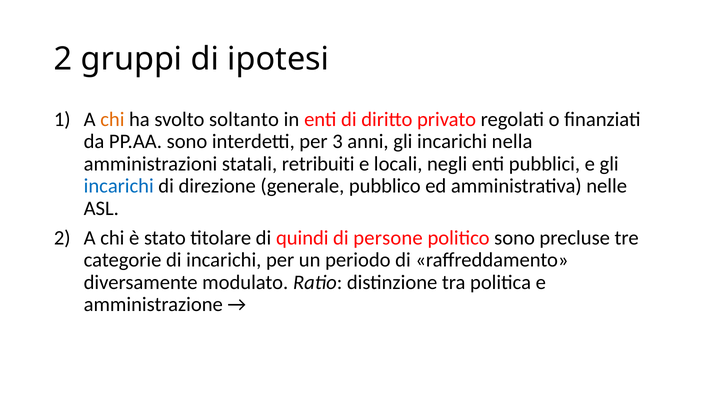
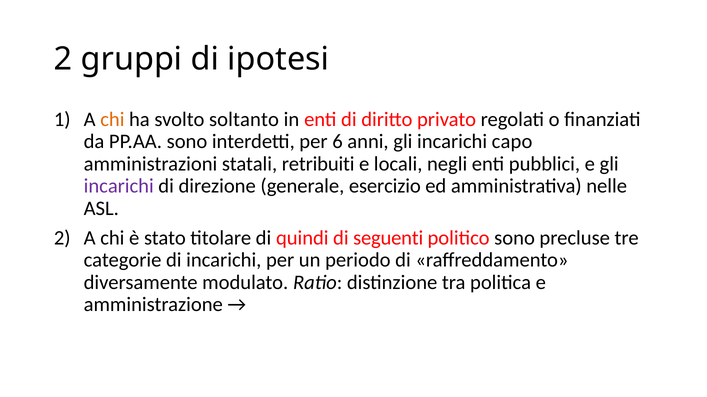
3: 3 -> 6 (338, 142)
nella: nella -> capo (512, 142)
incarichi colour: blue -> purple (119, 186)
pubblico: pubblico -> esercizio (385, 186)
persone: persone -> seguenti (388, 238)
